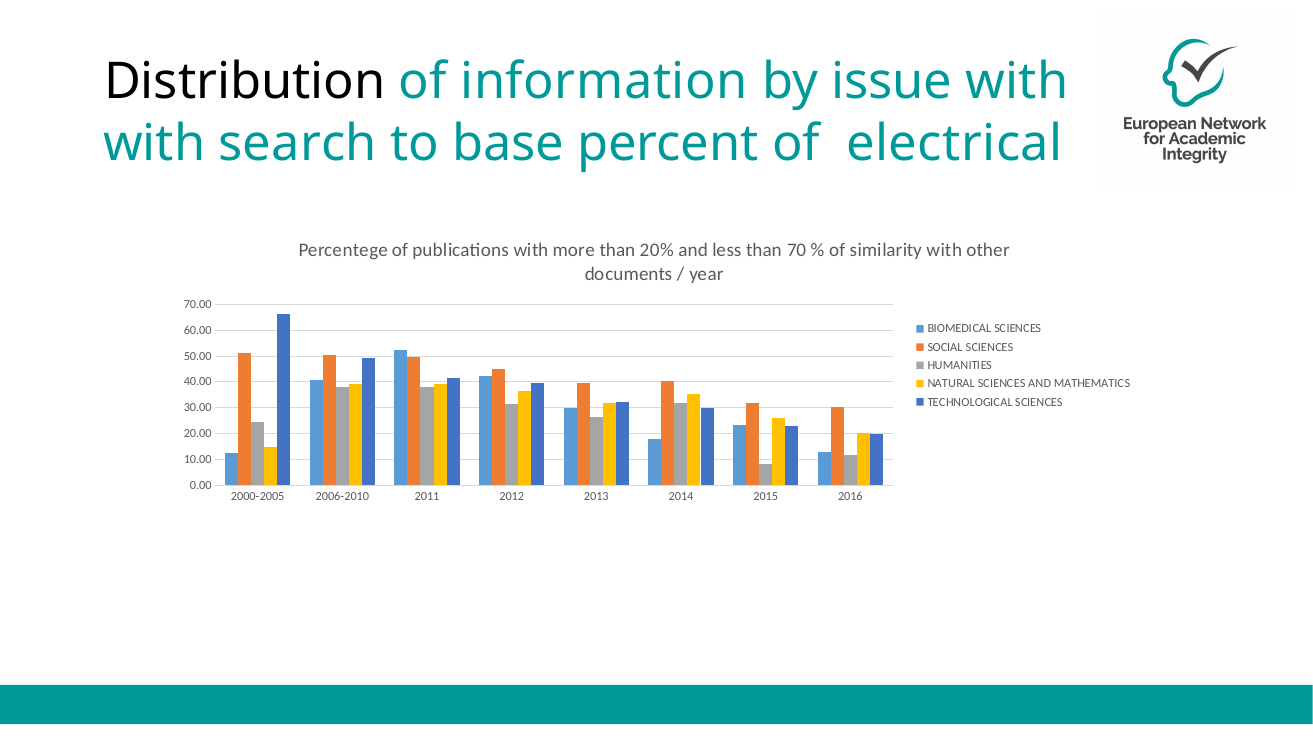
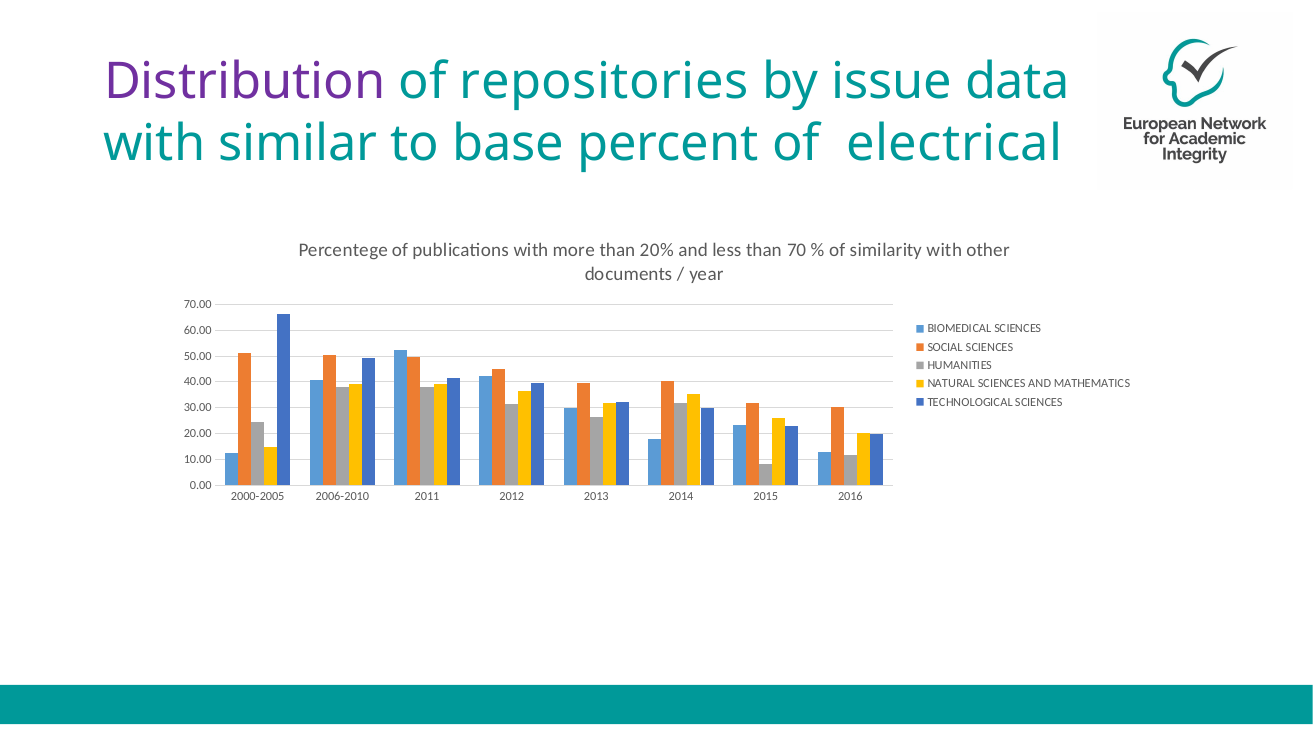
Distribution colour: black -> purple (245, 82)
information: information -> repositories (604, 82)
issue with: with -> data (1017, 82)
search: search -> similar (298, 143)
